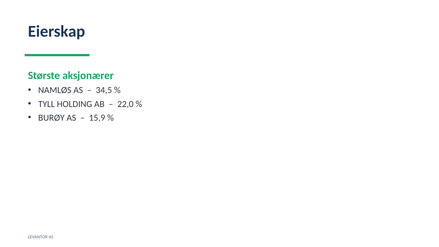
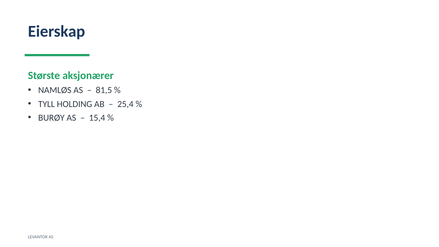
34,5: 34,5 -> 81,5 (104, 90)
22,0: 22,0 -> 25,4 (125, 104)
15,9: 15,9 -> 15,4 (97, 118)
